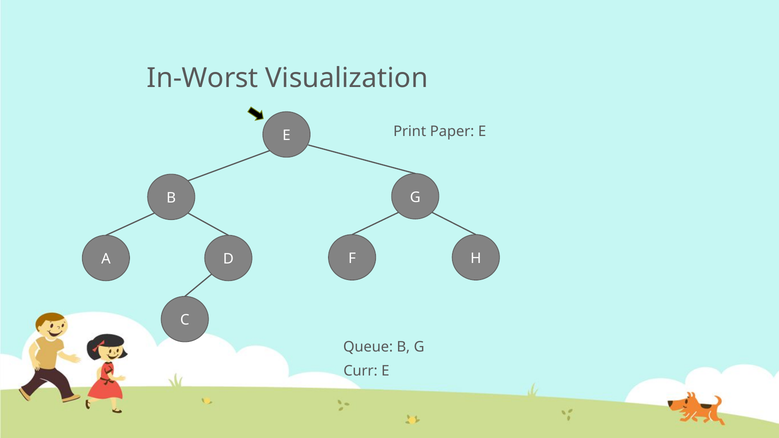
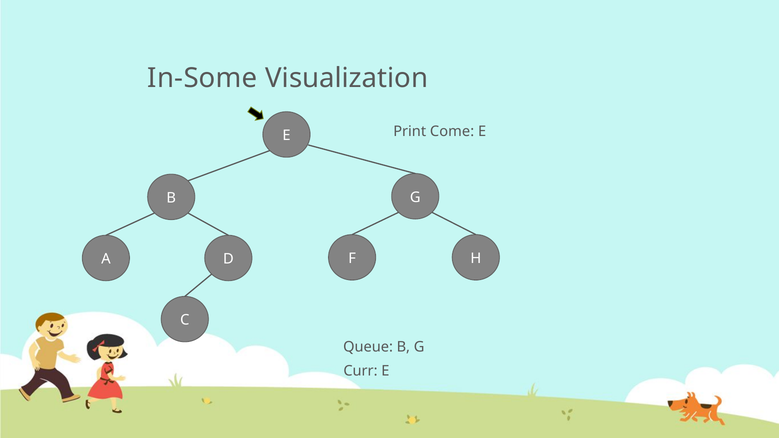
In-Worst: In-Worst -> In-Some (202, 78)
Paper: Paper -> Come (452, 131)
